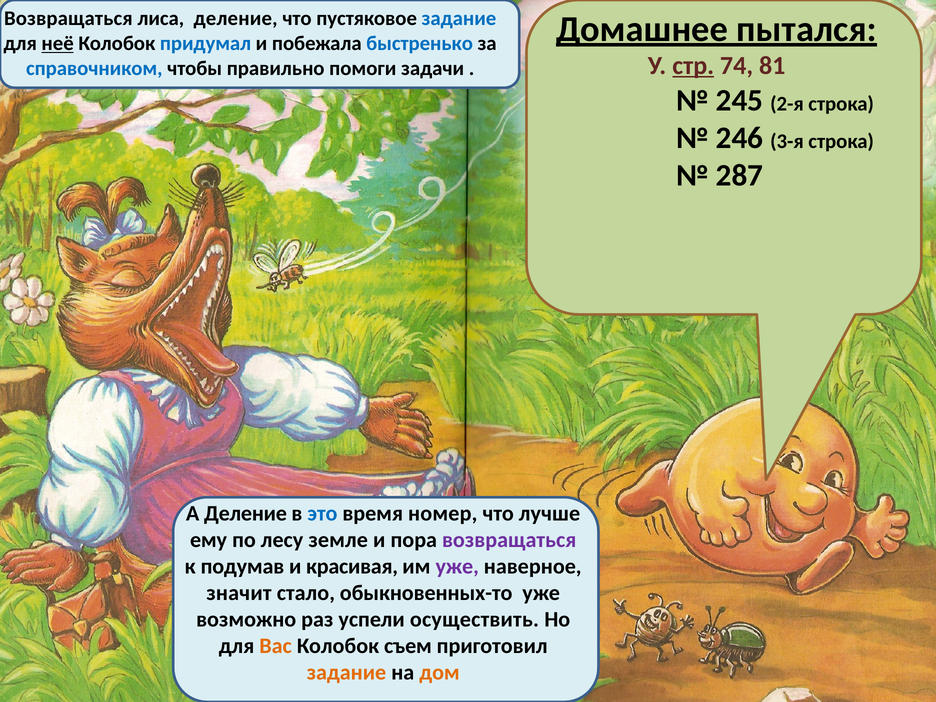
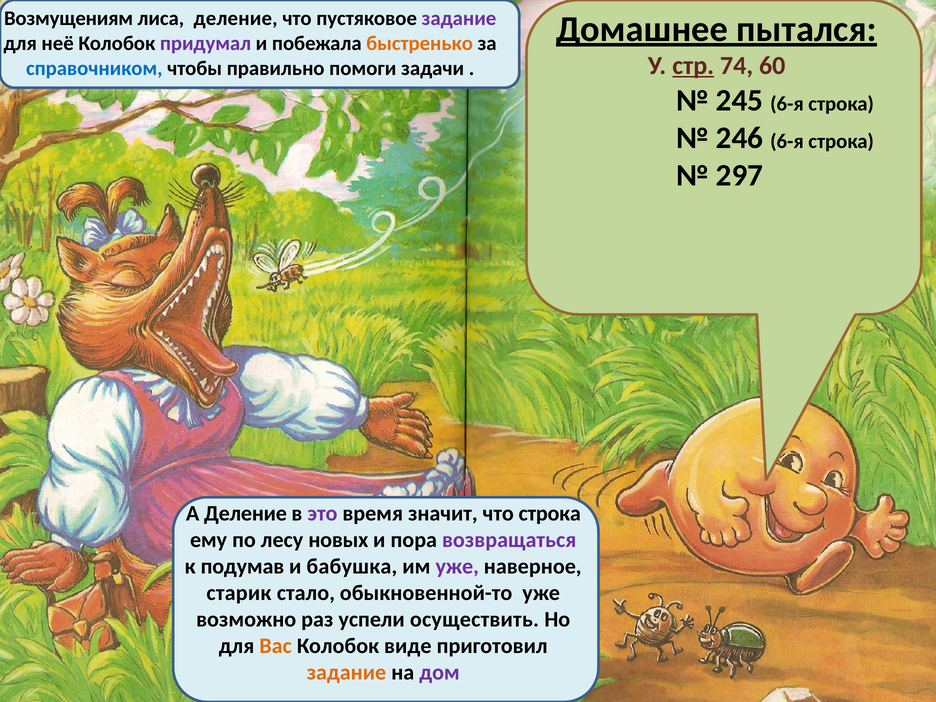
Возвращаться: Возвращаться -> Возмущениям (69, 19)
задание colour: blue -> purple (459, 19)
неё underline: present -> none (58, 43)
придумал colour: blue -> purple (206, 43)
быстренько colour: blue -> orange (420, 43)
81: 81 -> 60 (772, 66)
245 2-я: 2-я -> 6-я (787, 104)
246 3-я: 3-я -> 6-я (787, 141)
287: 287 -> 297 (739, 175)
это colour: blue -> purple (322, 513)
номер: номер -> значит (443, 513)
что лучше: лучше -> строка (550, 513)
земле: земле -> новых (338, 540)
красивая: красивая -> бабушка (352, 566)
значит: значит -> старик (239, 593)
обыкновенных-то: обыкновенных-то -> обыкновенной-то (426, 593)
съем: съем -> виде (408, 646)
дом colour: orange -> purple (440, 673)
